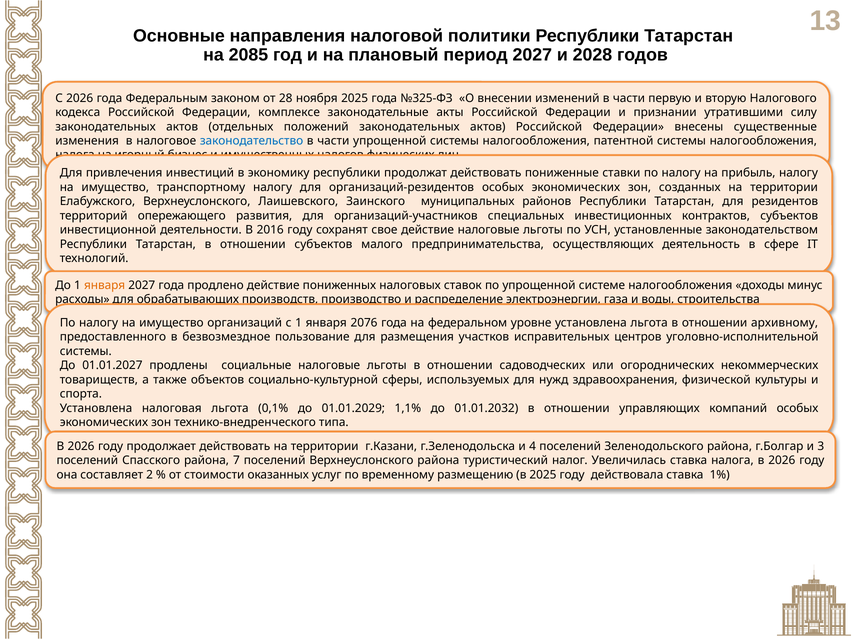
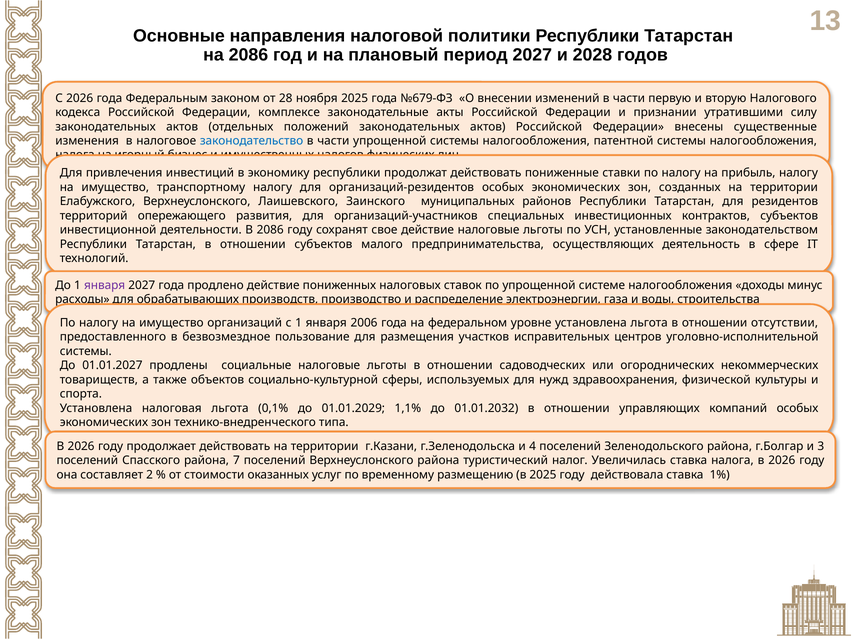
на 2085: 2085 -> 2086 (248, 55)
№325-ФЗ: №325-ФЗ -> №679-ФЗ (427, 98)
В 2016: 2016 -> 2086 (270, 230)
января colour: orange -> purple (105, 285)
2076: 2076 -> 2006 (364, 323)
архивному: архивному -> отсутствии (785, 323)
